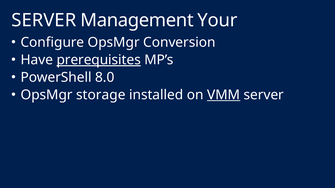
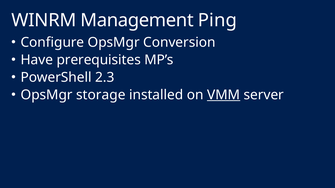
SERVER: SERVER -> WINRM (44, 20)
Your: Your -> Ping (217, 20)
prerequisites underline: present -> none (99, 60)
8.0: 8.0 -> 2.3 (105, 78)
